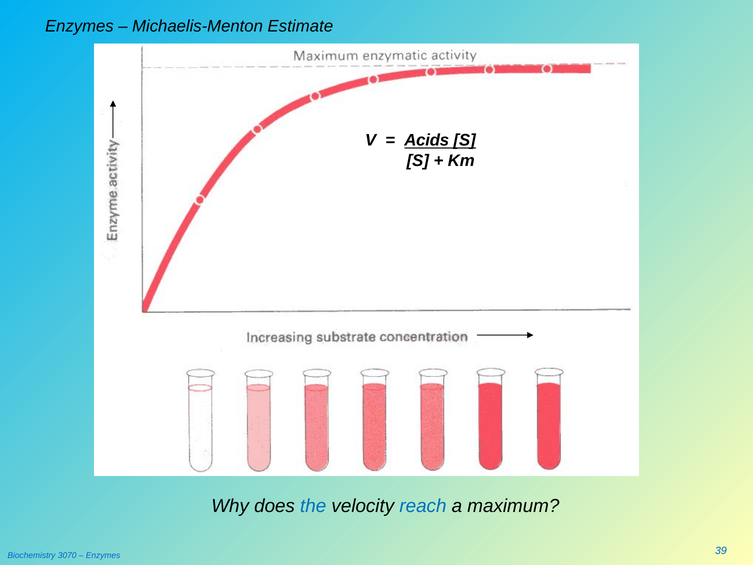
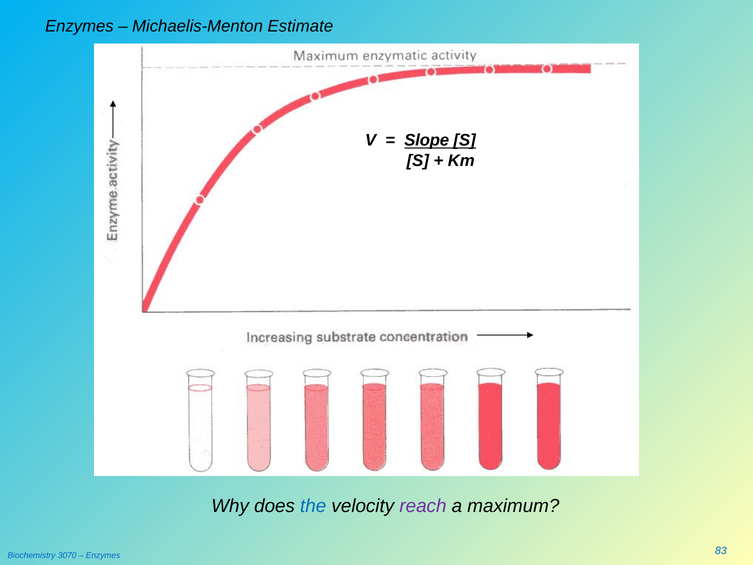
Acids: Acids -> Slope (427, 140)
reach colour: blue -> purple (423, 506)
39: 39 -> 83 (721, 550)
